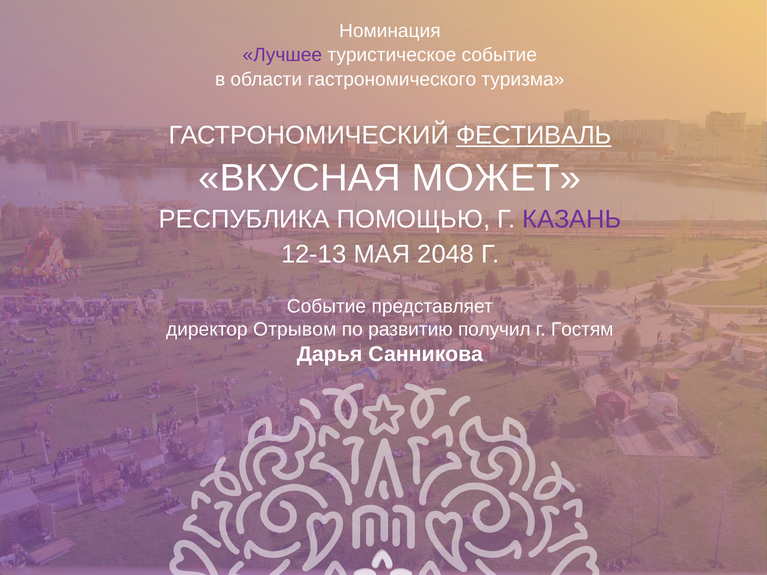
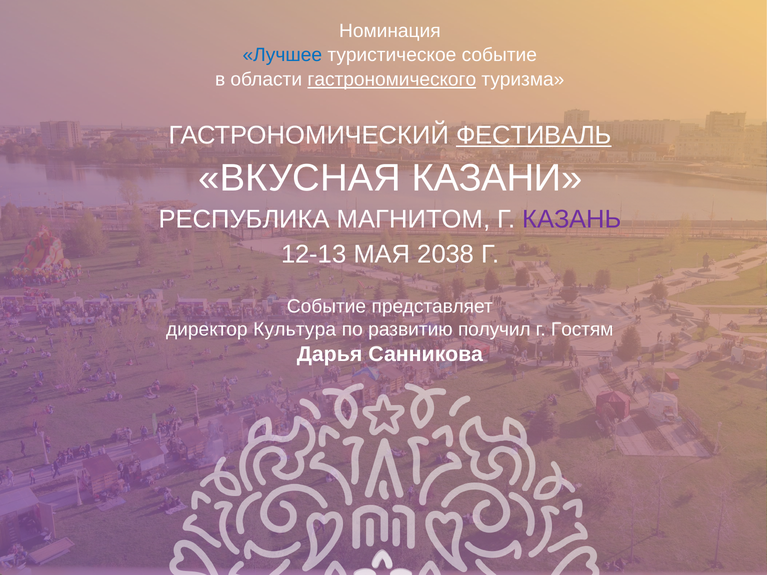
Лучшее colour: purple -> blue (282, 55)
гастрономического underline: none -> present (392, 79)
МОЖЕТ: МОЖЕТ -> КАЗАНИ (497, 178)
ПОМОЩЬЮ: ПОМОЩЬЮ -> МАГНИТОМ (413, 220)
2048: 2048 -> 2038 (446, 254)
Отрывом: Отрывом -> Культура (295, 329)
